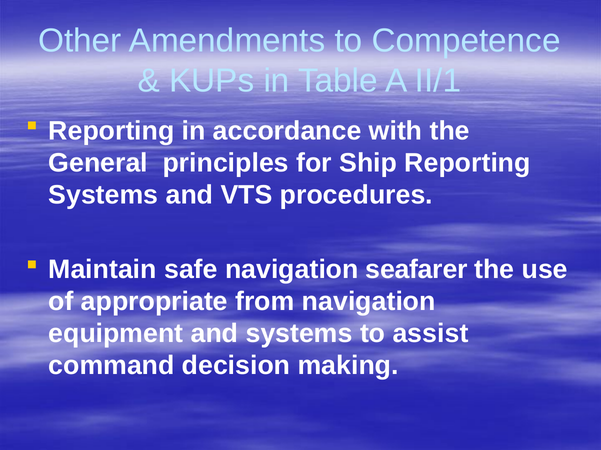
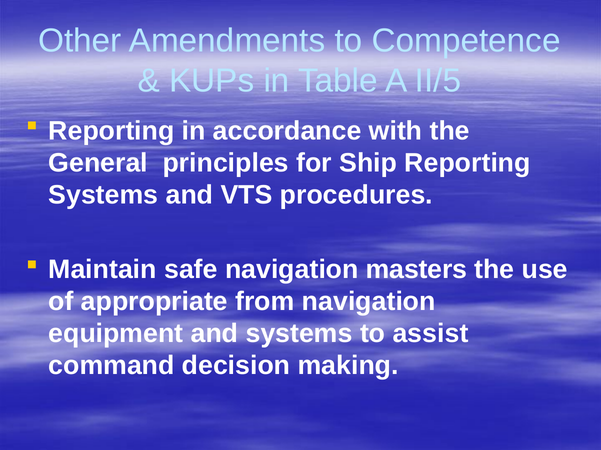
II/1: II/1 -> II/5 (438, 81)
seafarer: seafarer -> masters (416, 270)
